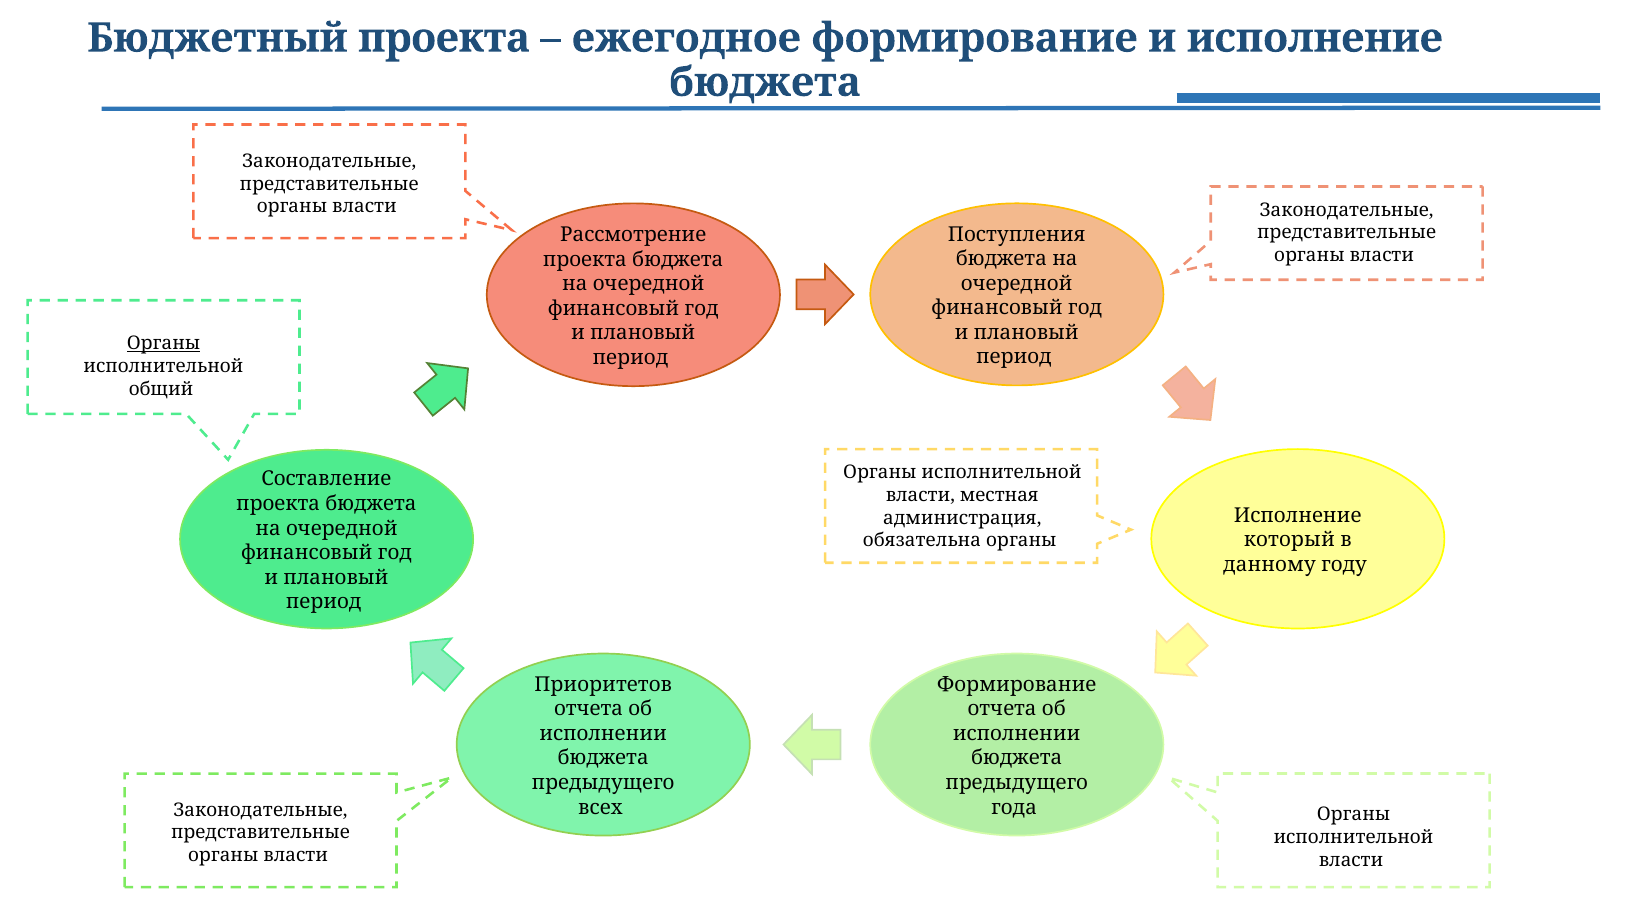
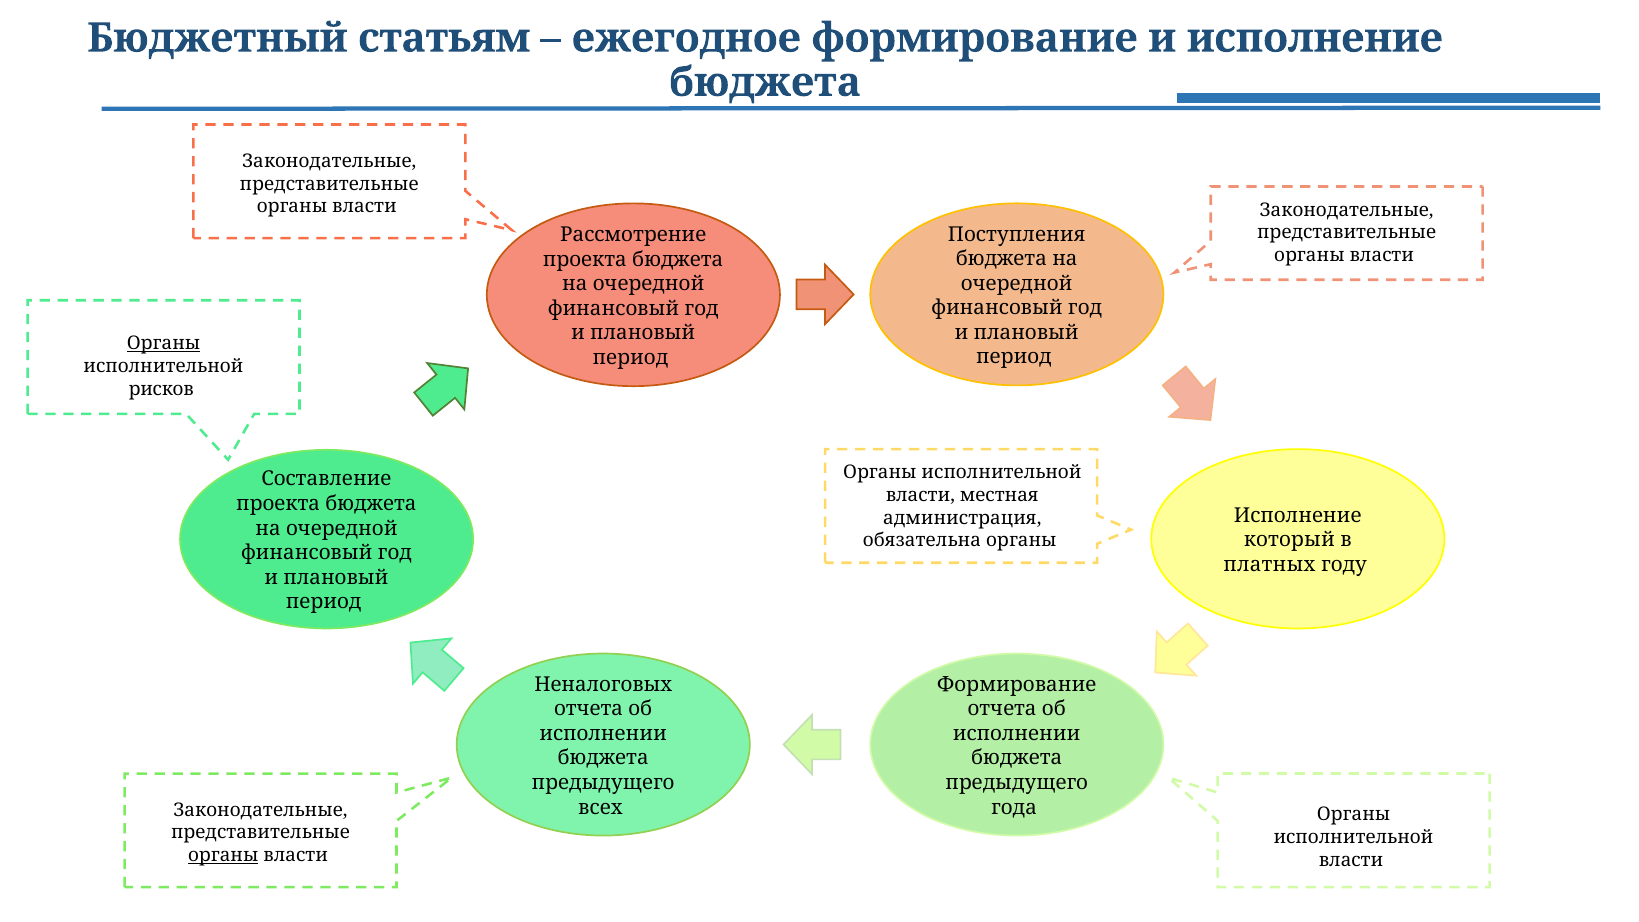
Бюджетный проекта: проекта -> статьям (444, 38)
общий: общий -> рисков (161, 389)
данному: данному -> платных (1269, 565)
Приоритетов: Приоритетов -> Неналоговых (603, 684)
органы underline: none -> present (223, 855)
